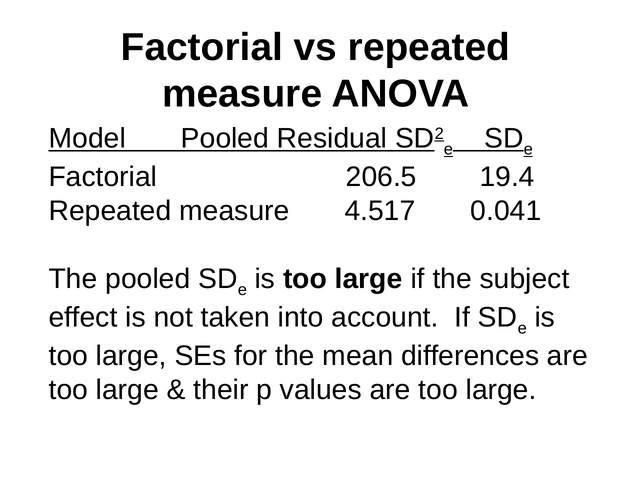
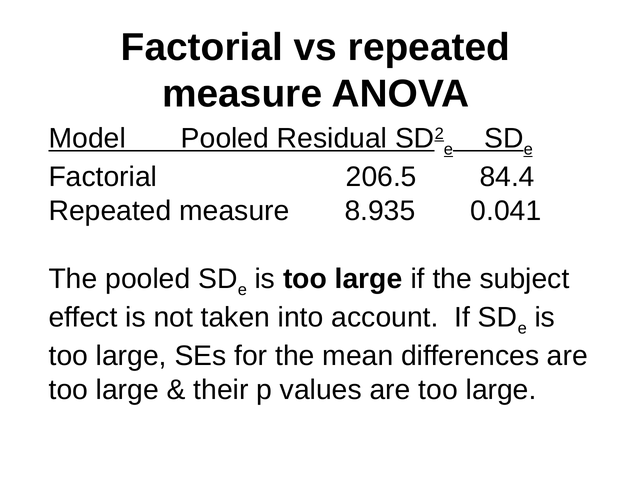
19.4: 19.4 -> 84.4 (507, 177)
4.517: 4.517 -> 8.935 (380, 211)
